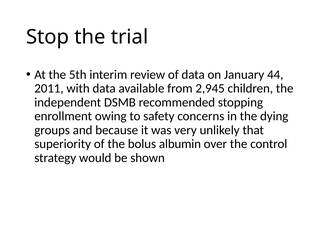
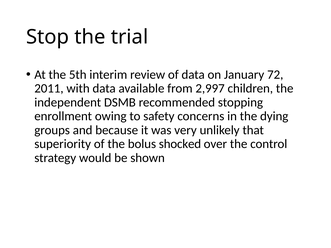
44: 44 -> 72 (275, 75)
2,945: 2,945 -> 2,997 (210, 89)
albumin: albumin -> shocked (180, 144)
